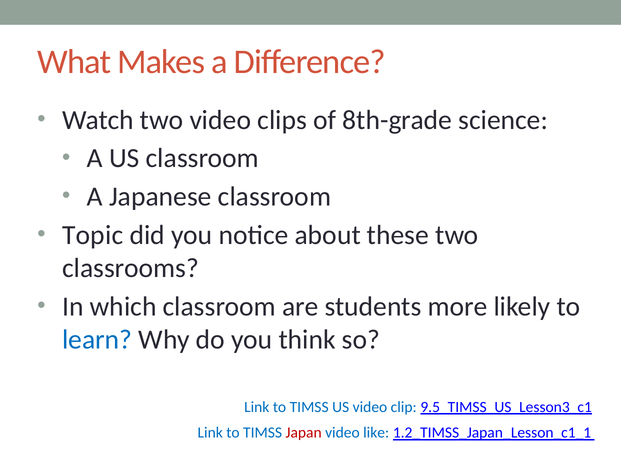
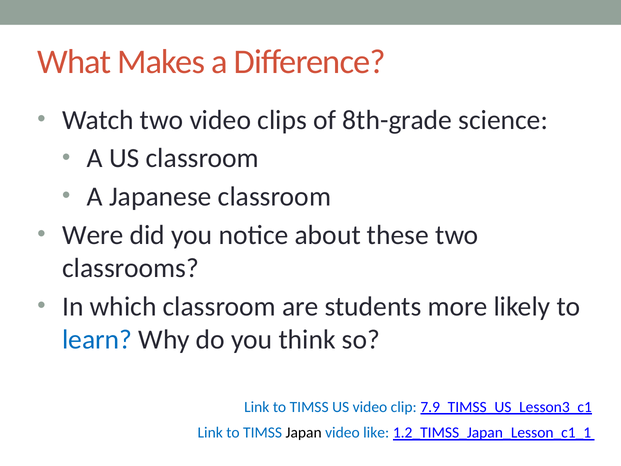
Topic: Topic -> Were (93, 235)
9.5_TIMSS_US_Lesson3_c1: 9.5_TIMSS_US_Lesson3_c1 -> 7.9_TIMSS_US_Lesson3_c1 (506, 407)
Japan colour: red -> black (304, 433)
